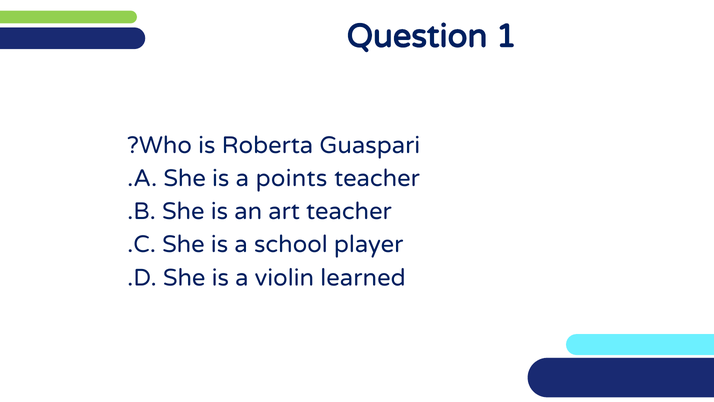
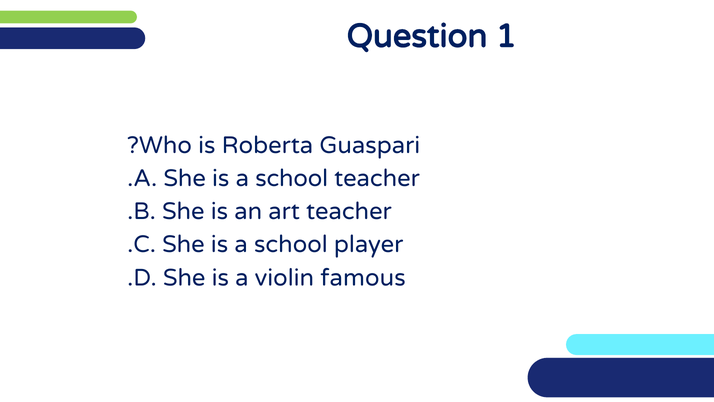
points: points -> school (292, 178)
learned: learned -> famous (363, 277)
